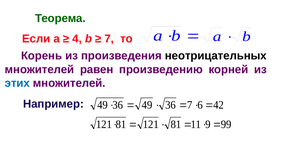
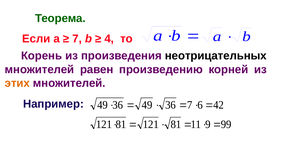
4: 4 -> 7 (77, 39)
7: 7 -> 4 (109, 39)
этих colour: blue -> orange (17, 83)
